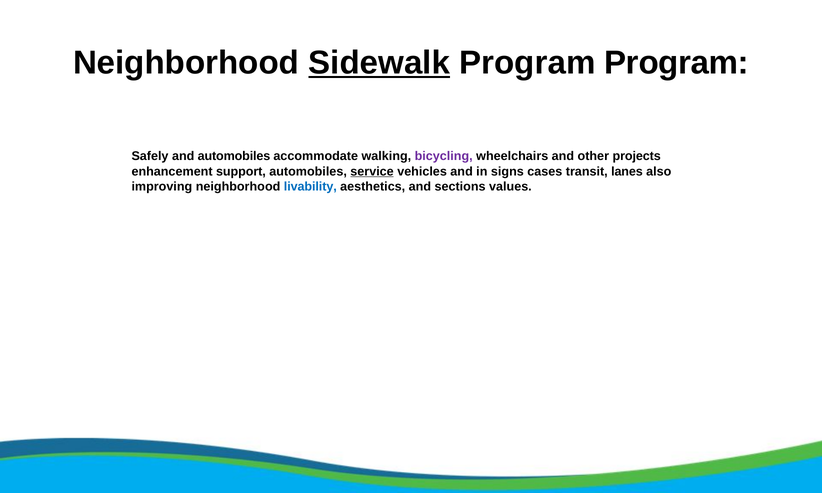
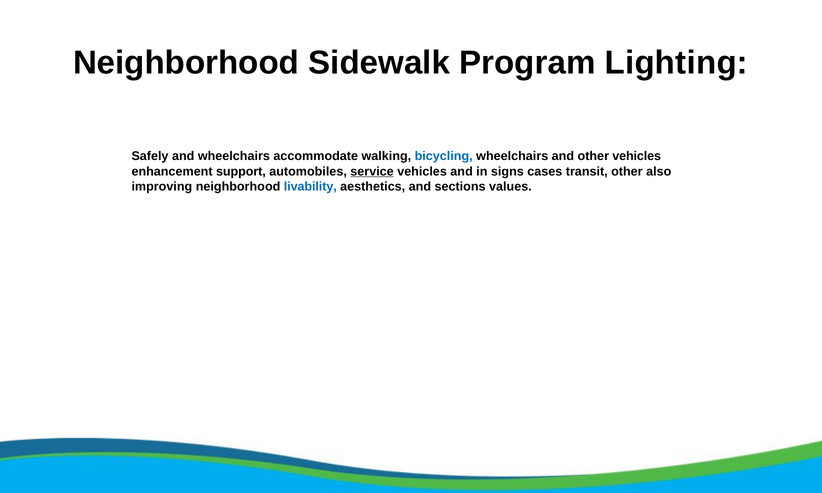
Sidewalk underline: present -> none (379, 63)
Program Program: Program -> Lighting (676, 63)
and automobiles: automobiles -> wheelchairs (234, 156)
bicycling colour: purple -> blue (444, 156)
other projects: projects -> vehicles (637, 156)
transit lanes: lanes -> other (627, 171)
